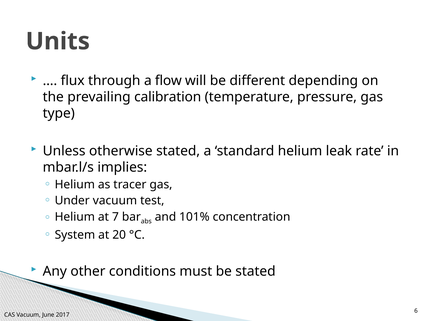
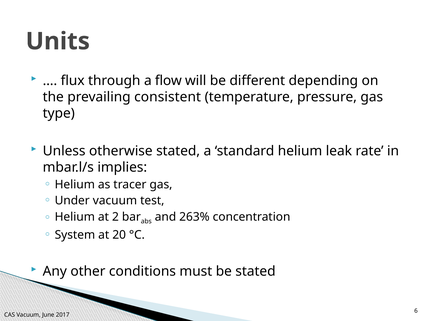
calibration: calibration -> consistent (168, 97)
7: 7 -> 2 (115, 217)
101%: 101% -> 263% (194, 217)
